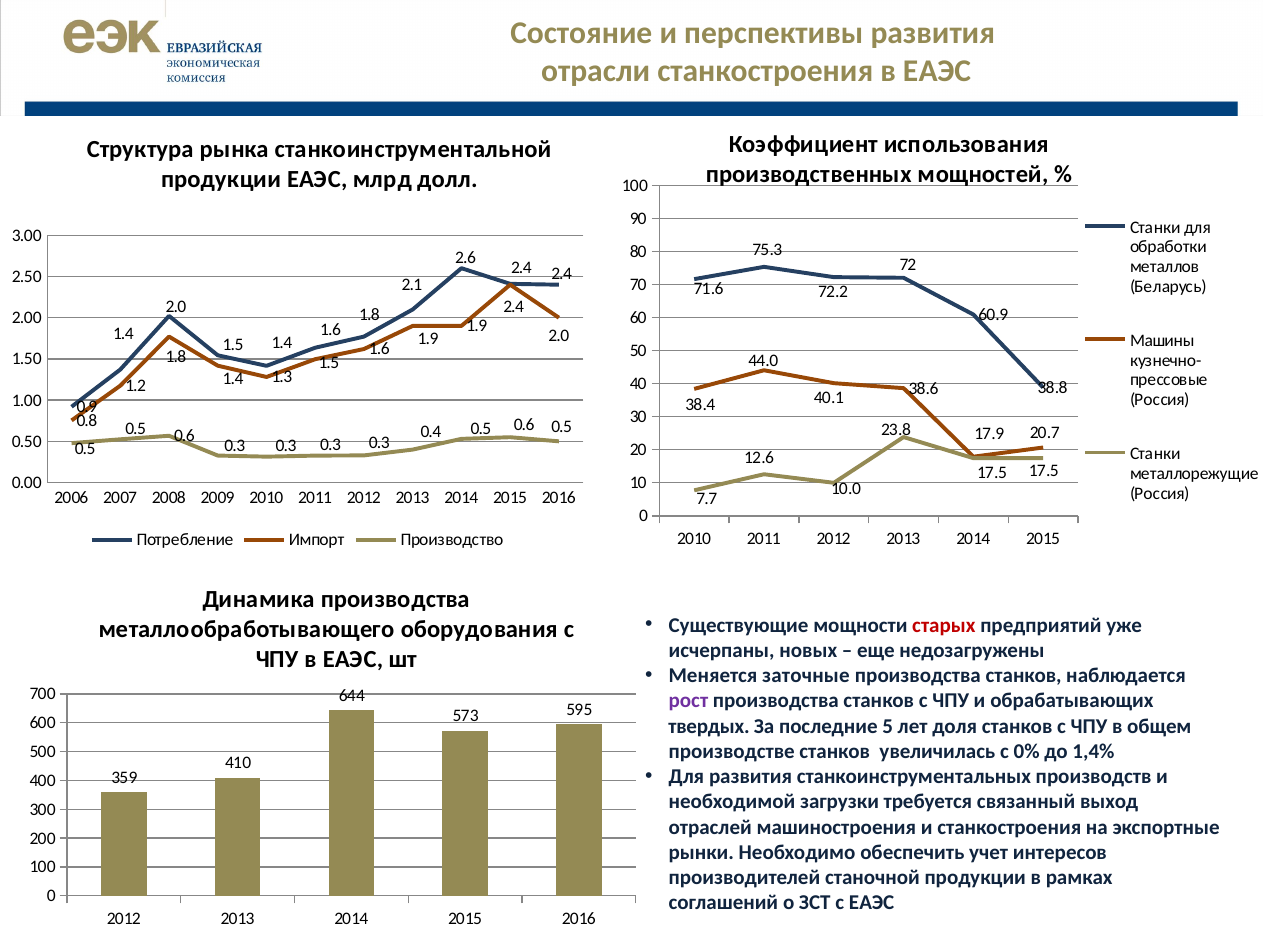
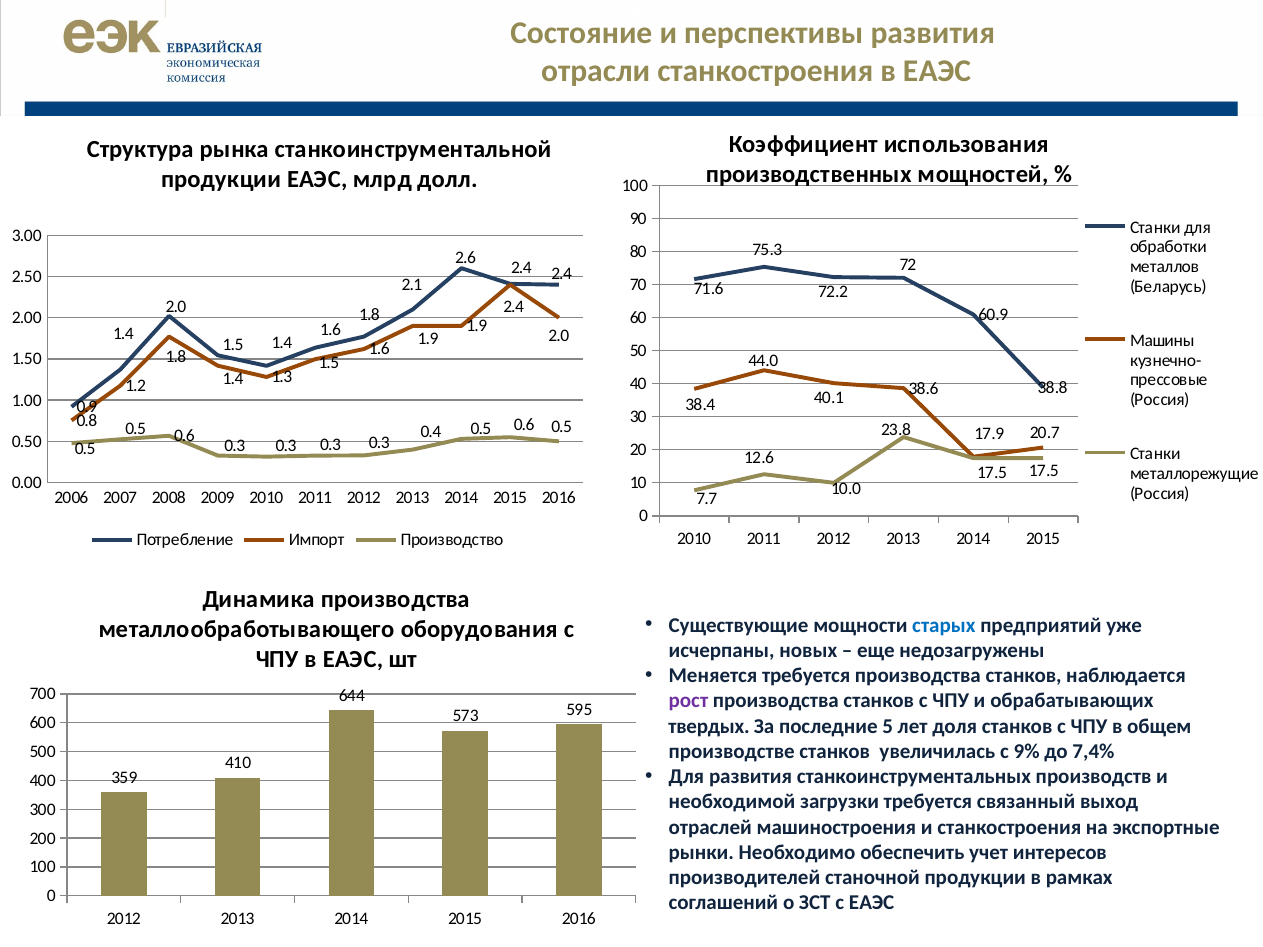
старых colour: red -> blue (944, 625)
Меняется заточные: заточные -> требуется (806, 676)
0%: 0% -> 9% (1027, 752)
1,4%: 1,4% -> 7,4% (1094, 752)
